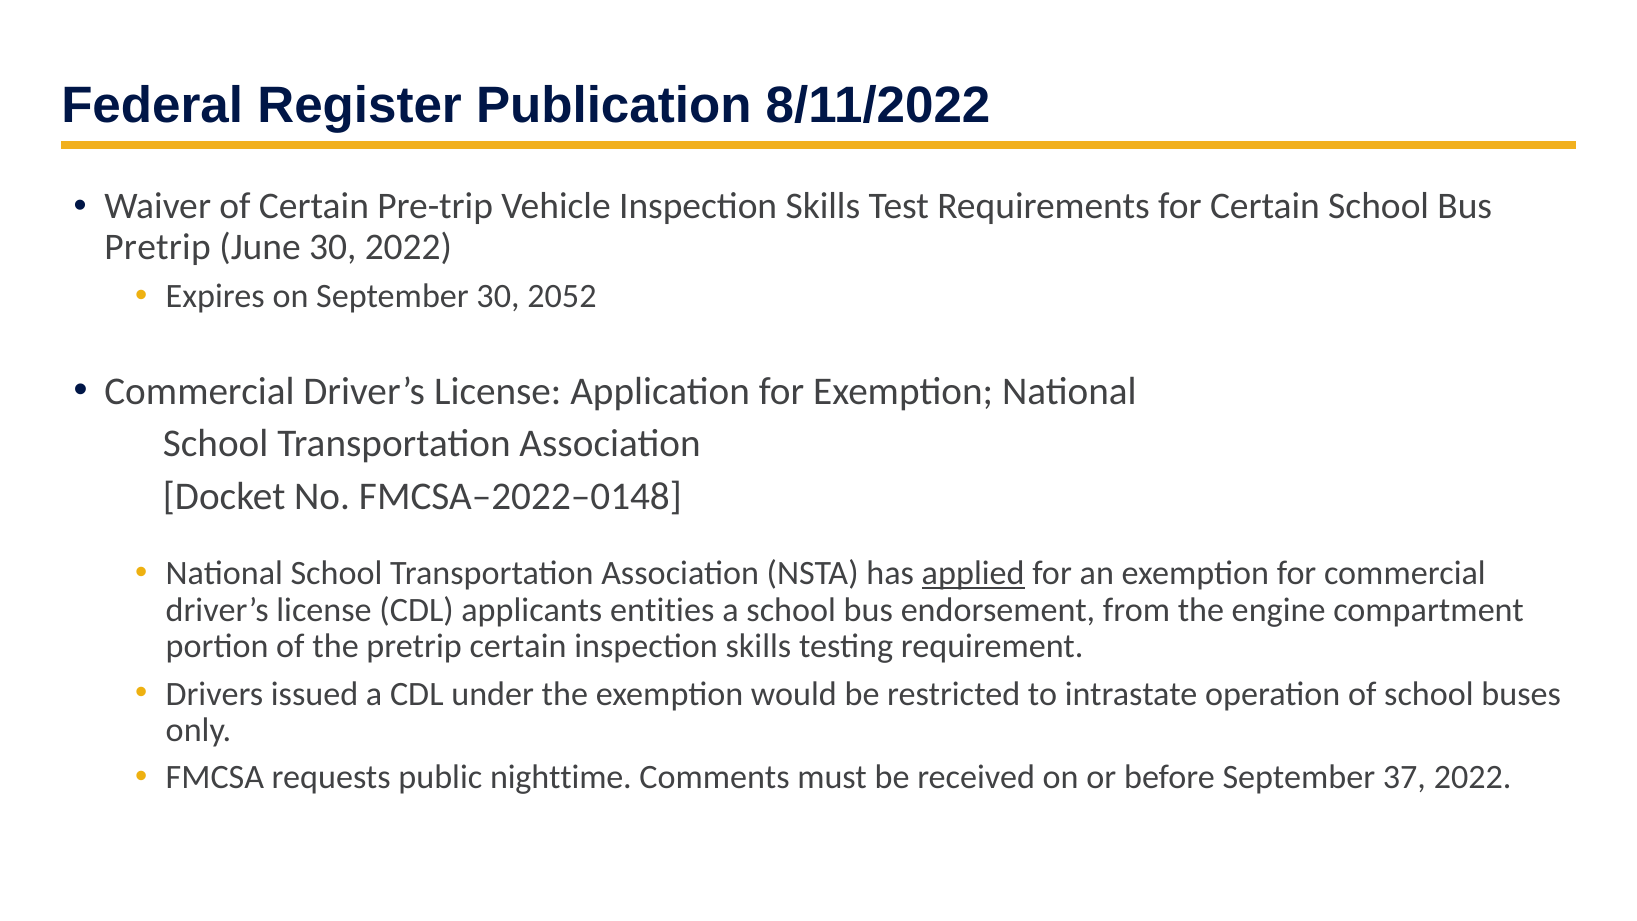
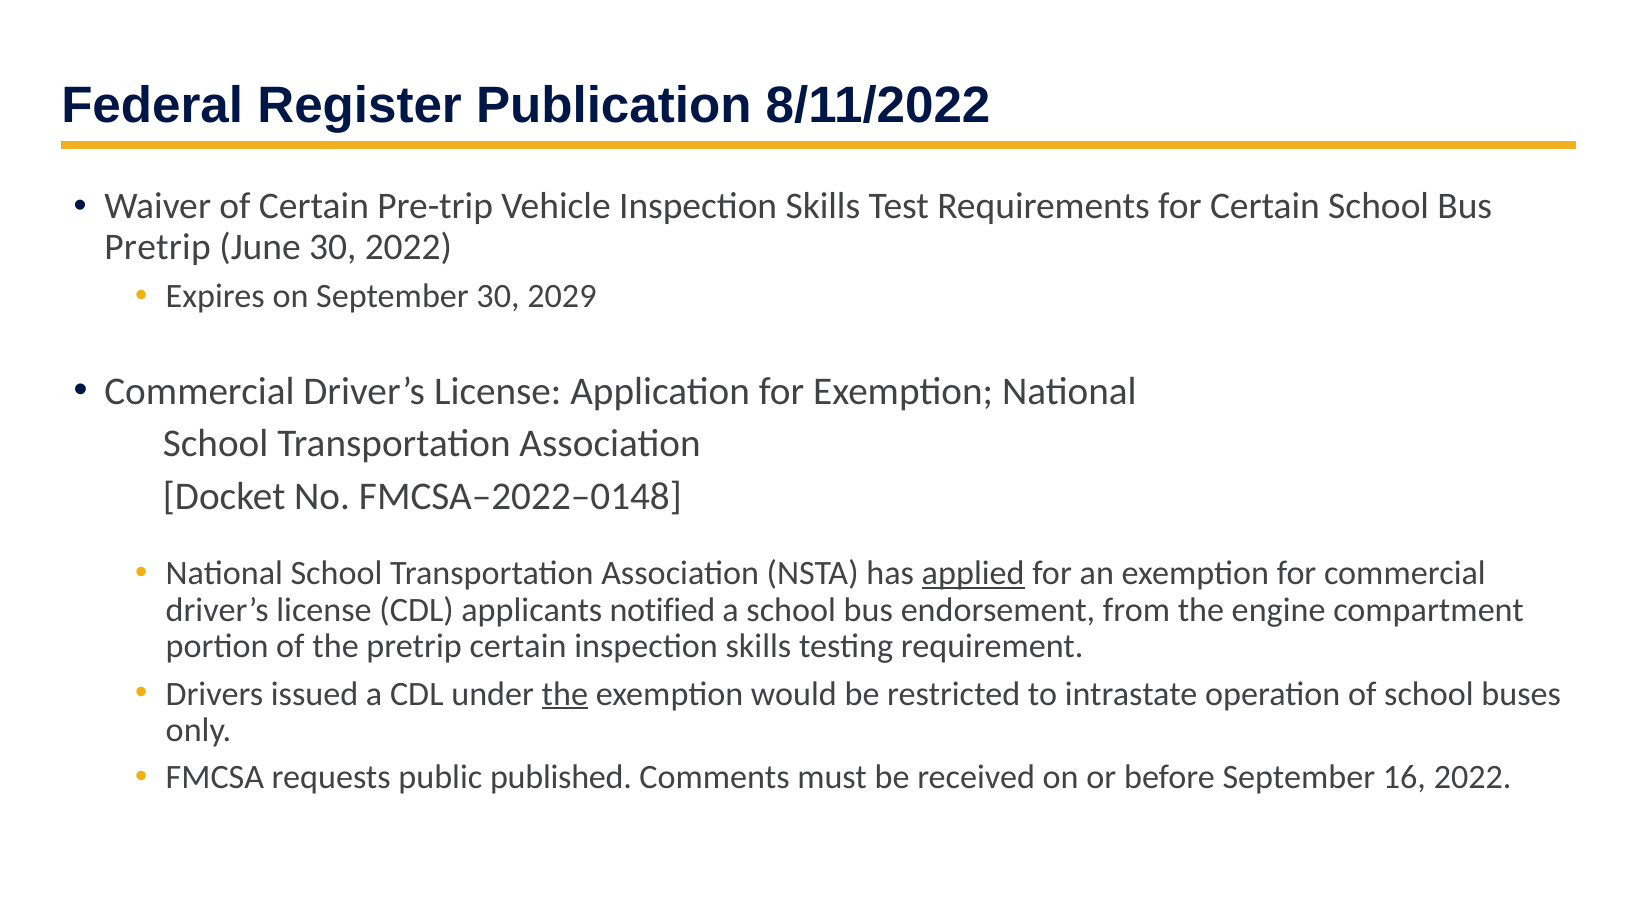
2052: 2052 -> 2029 (562, 296)
entities: entities -> notified (662, 610)
the underline: none -> present (565, 694)
nighttime: nighttime -> published (561, 778)
37: 37 -> 16 (1404, 778)
